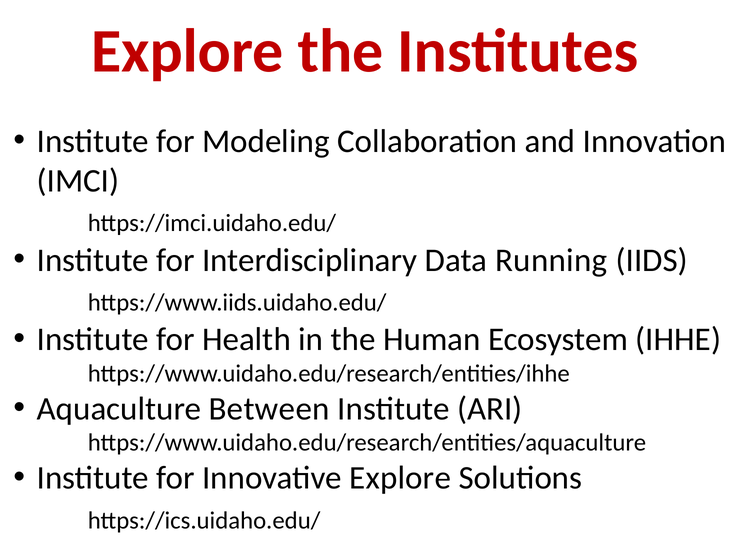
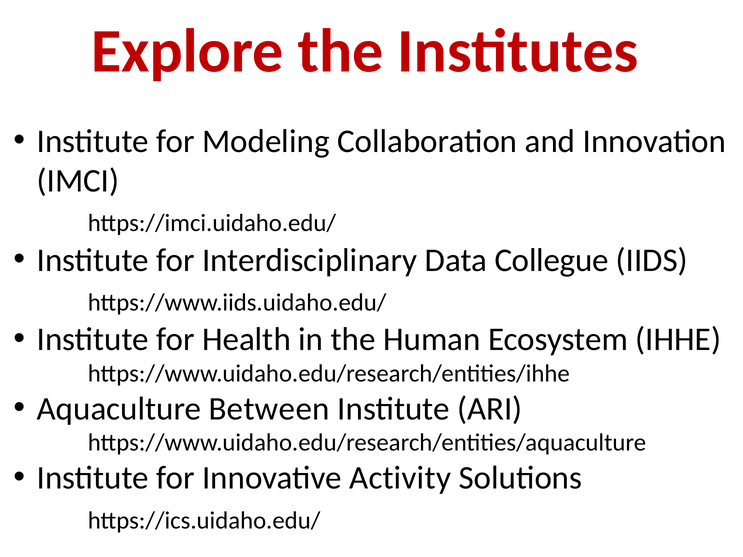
Running: Running -> Collegue (552, 260)
Innovative Explore: Explore -> Activity (400, 478)
